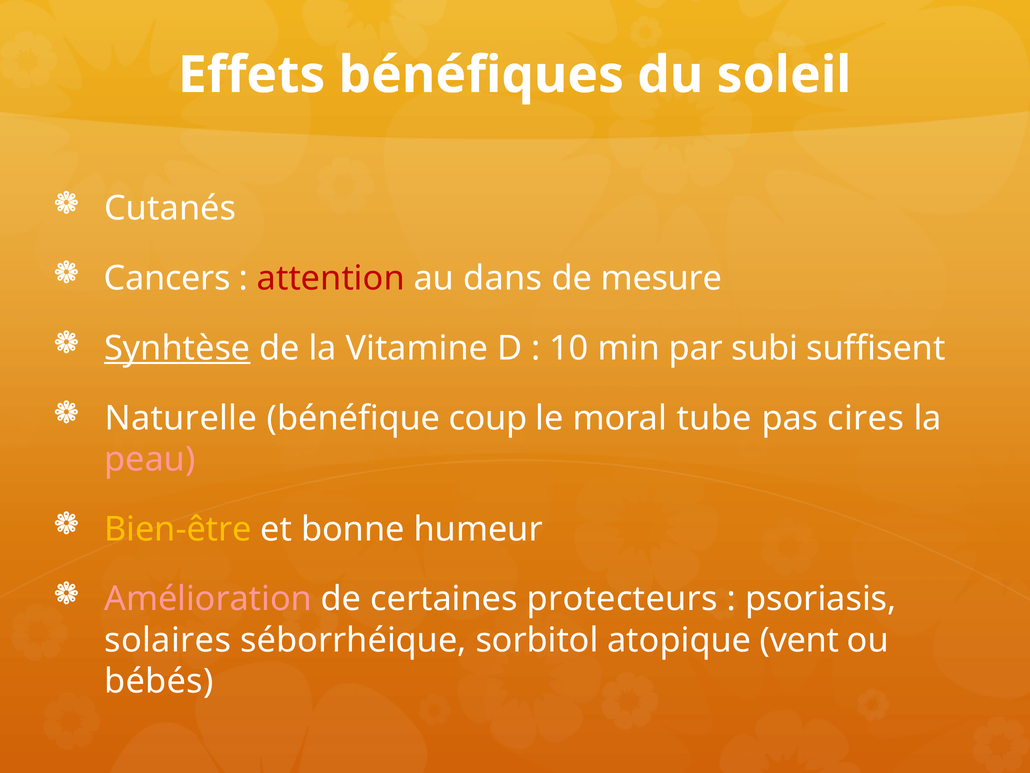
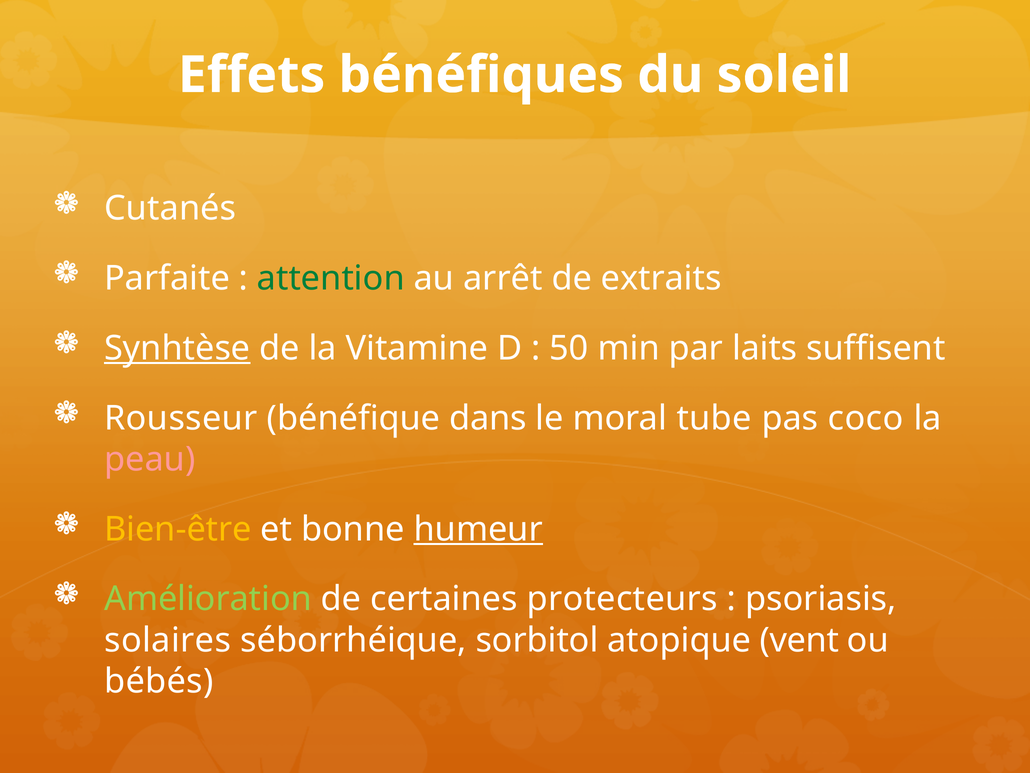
Cancers: Cancers -> Parfaite (167, 278)
attention colour: red -> green (331, 278)
dans: dans -> arrêt (503, 278)
mesure: mesure -> extraits (661, 278)
10: 10 -> 50 (569, 348)
subi: subi -> laits (765, 348)
Naturelle: Naturelle -> Rousseur (181, 418)
coup: coup -> dans (488, 418)
cires: cires -> coco (866, 418)
humeur underline: none -> present (478, 529)
Amélioration colour: pink -> light green (208, 599)
